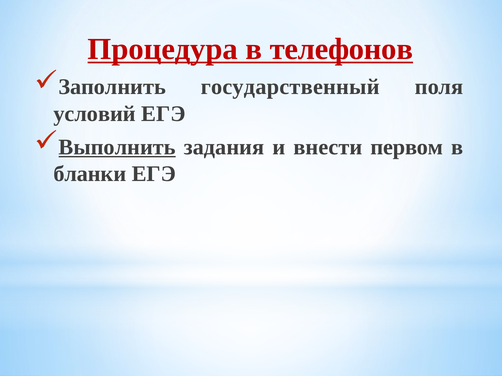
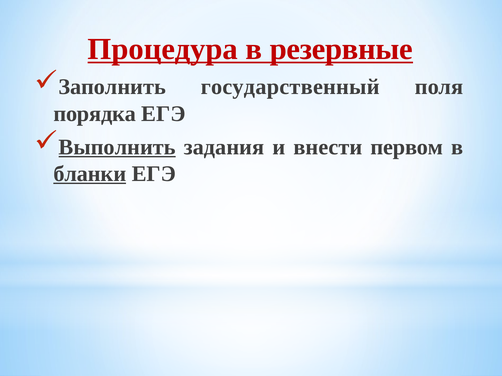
телефонов: телефонов -> резервные (341, 49)
условий: условий -> порядка (95, 114)
бланки underline: none -> present (90, 174)
